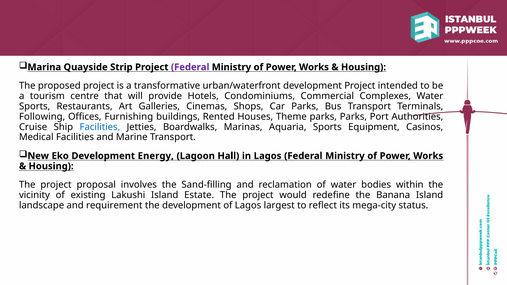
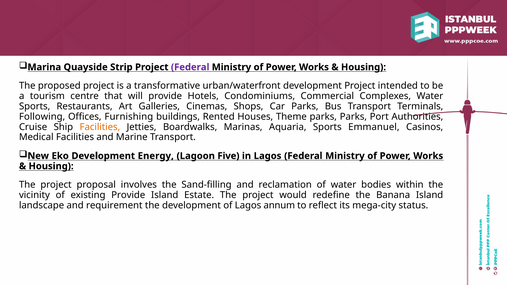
Facilities colour: blue -> orange (100, 127)
Equipment: Equipment -> Emmanuel (374, 127)
Hall: Hall -> Five (228, 156)
existing Lakushi: Lakushi -> Provide (128, 195)
largest: largest -> annum (279, 206)
